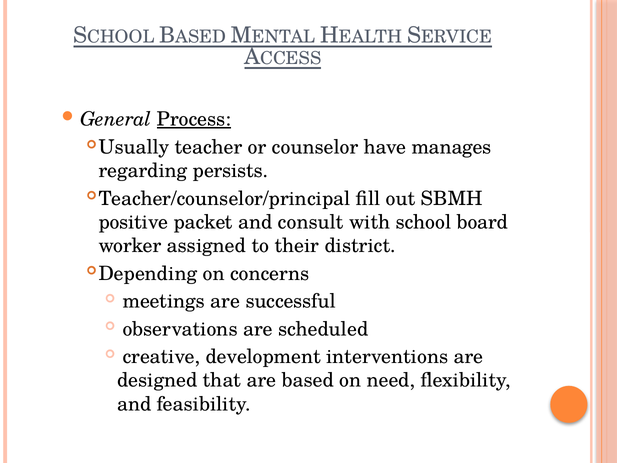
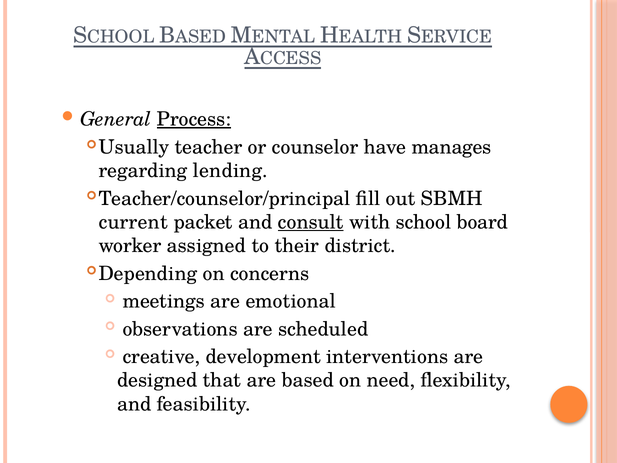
persists: persists -> lending (230, 171)
positive: positive -> current (133, 222)
consult underline: none -> present (311, 222)
successful: successful -> emotional (291, 301)
